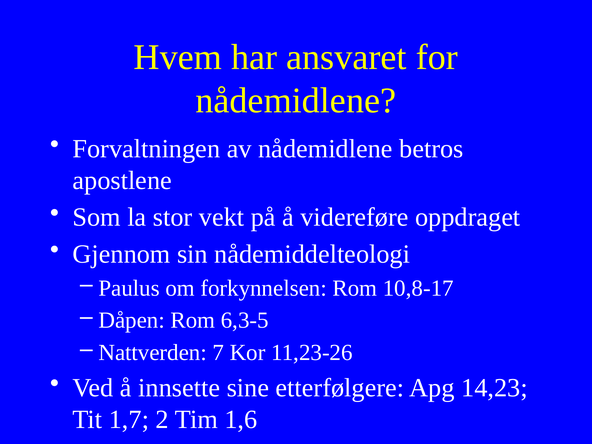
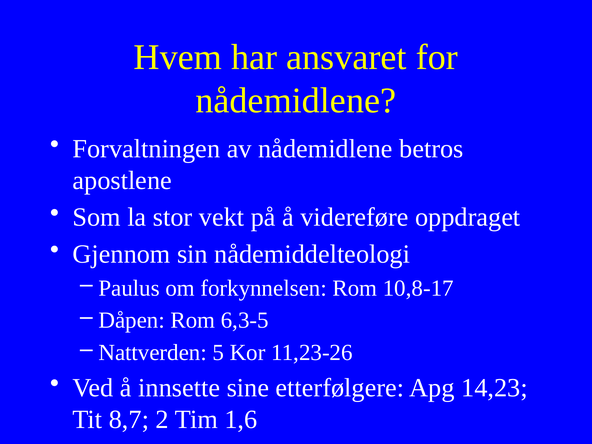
7: 7 -> 5 (218, 353)
1,7: 1,7 -> 8,7 (129, 419)
